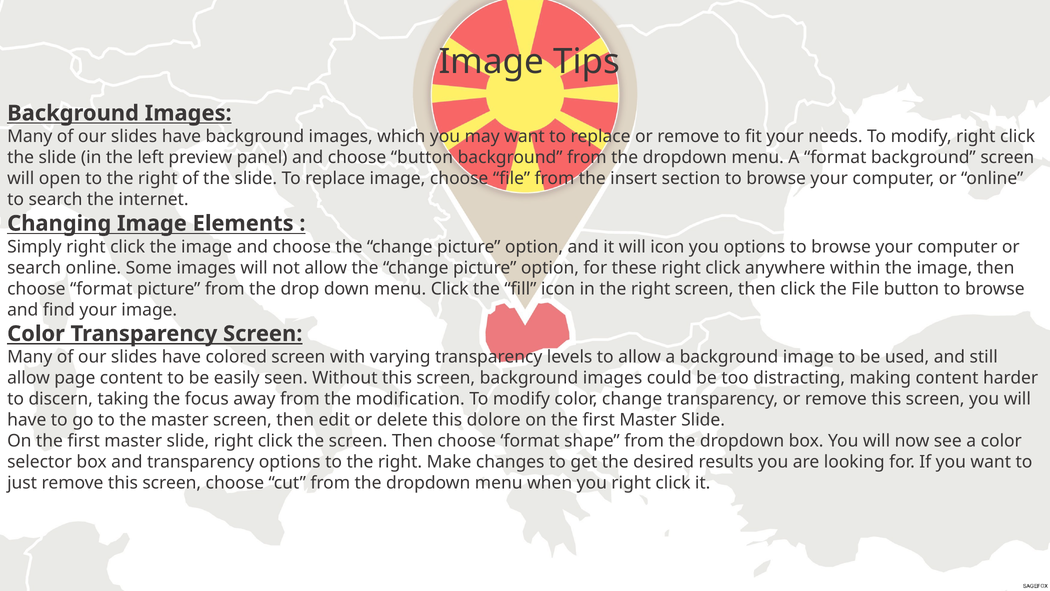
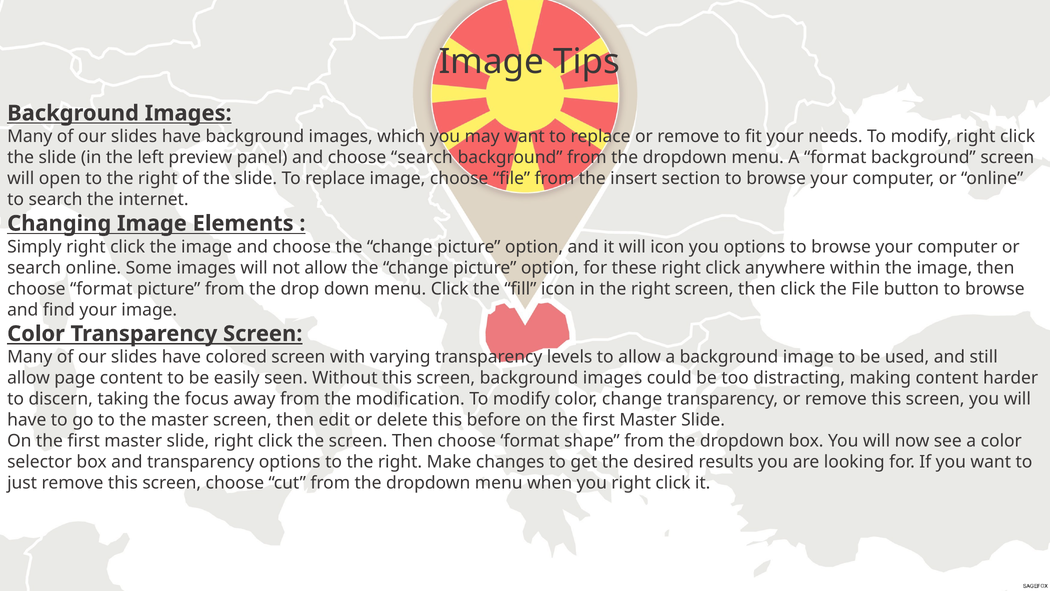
choose button: button -> search (422, 157)
dolore: dolore -> before (494, 420)
